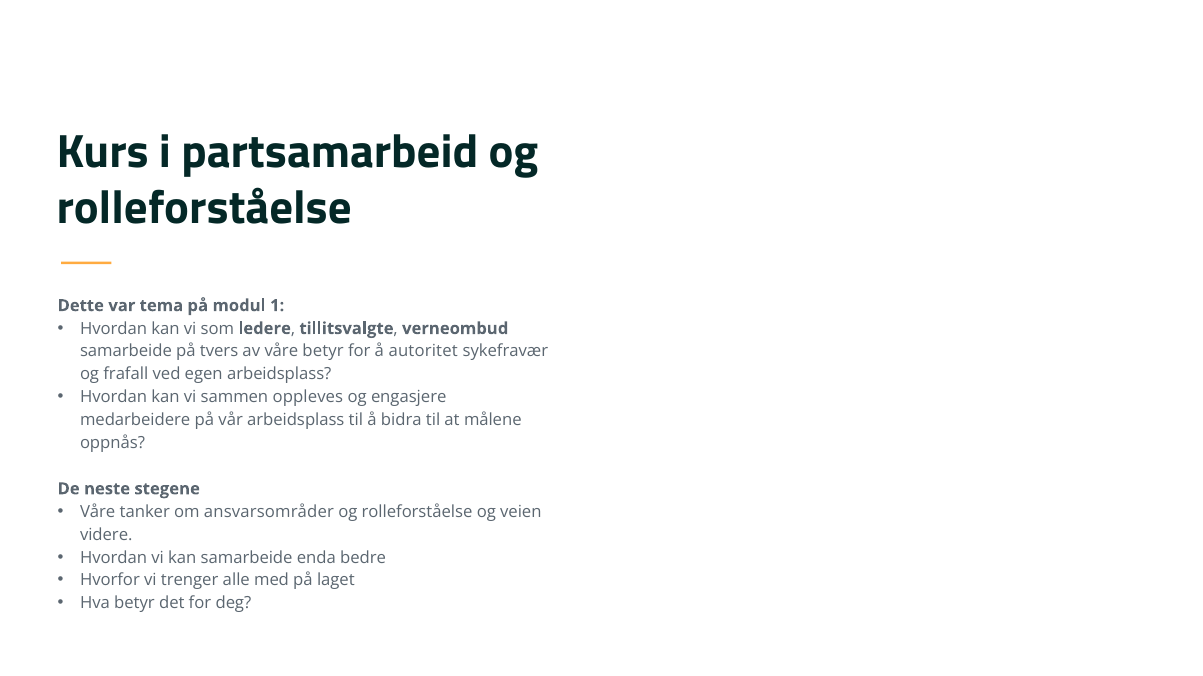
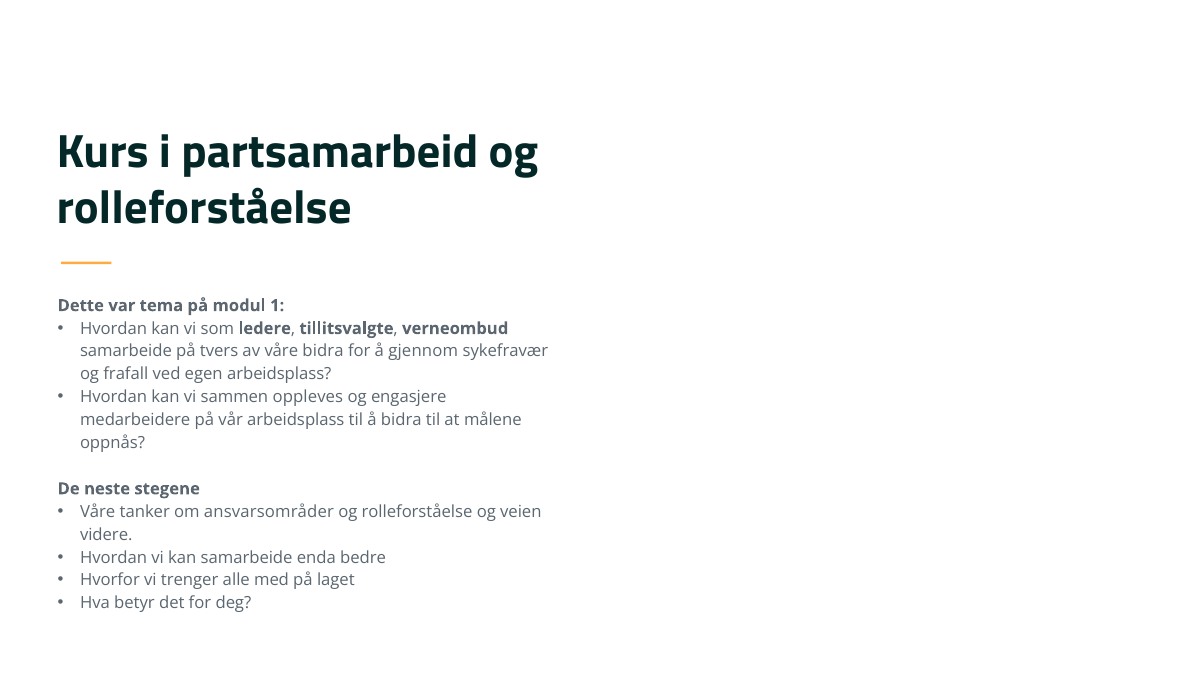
våre betyr: betyr -> bidra (323, 352)
autoritet: autoritet -> gjennom (423, 352)
